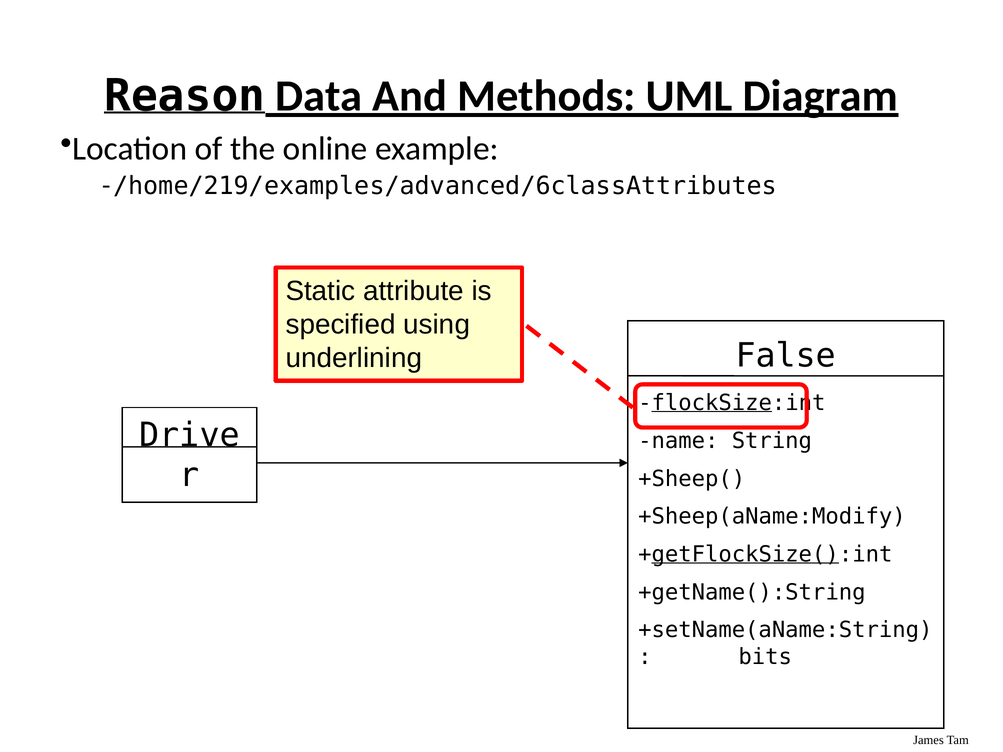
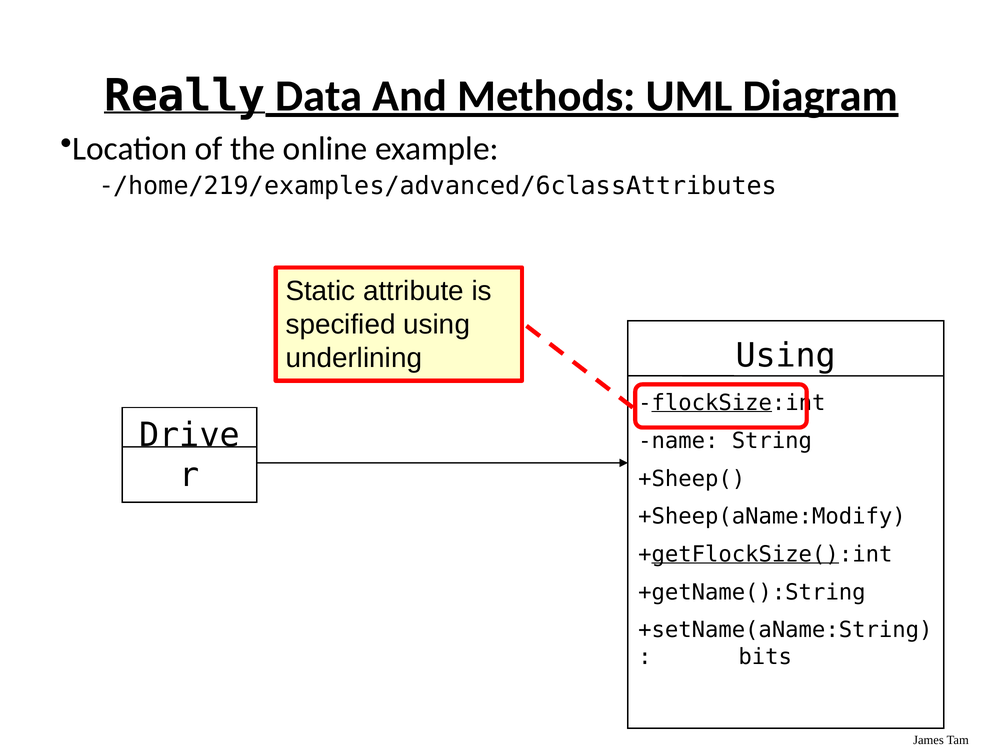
Reason: Reason -> Really (185, 96)
False: False -> Using (786, 356)
